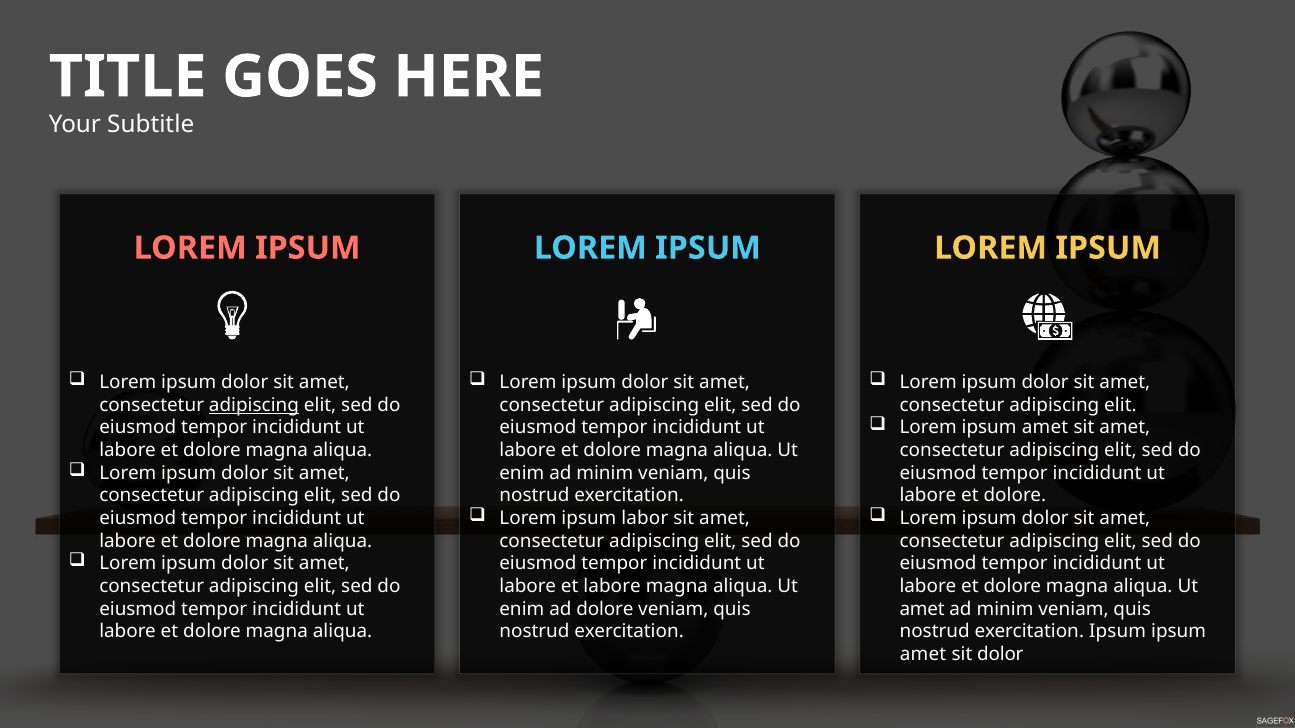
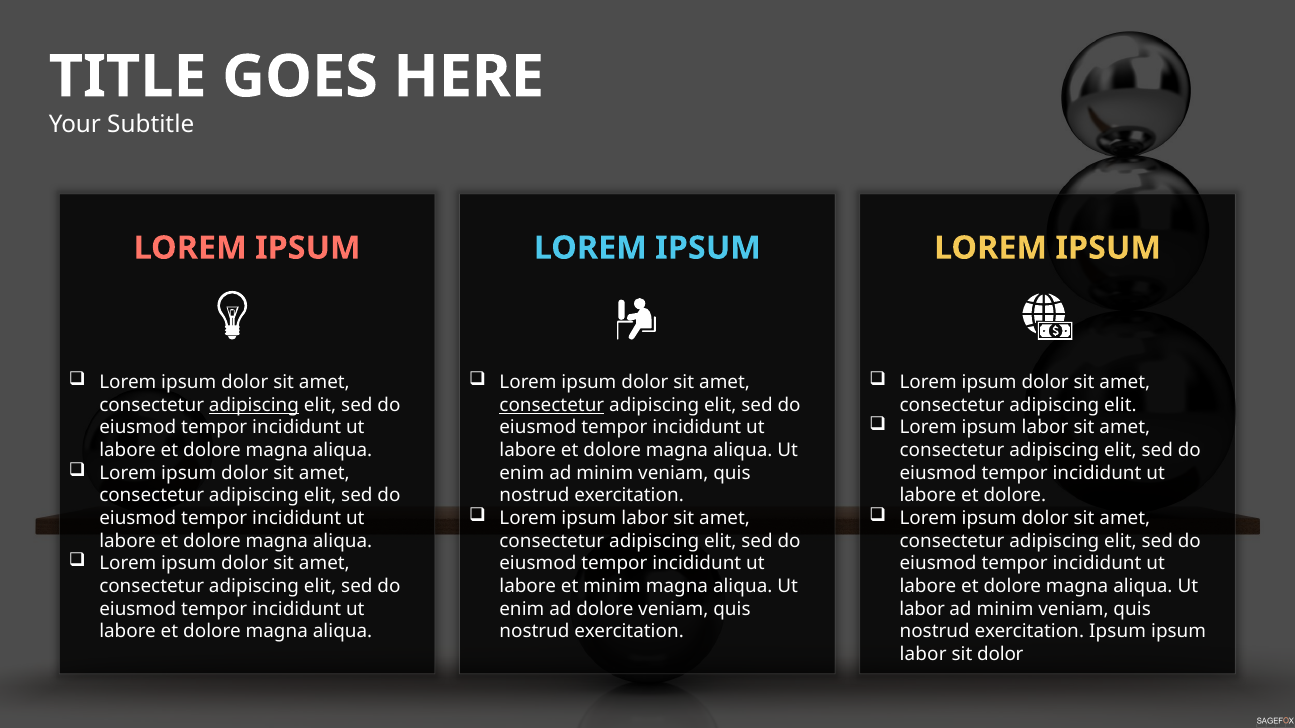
consectetur underline: none -> present (552, 405)
amet: amet -> labor (1045, 428)
et labore: labore -> minim (612, 587)
amet: amet -> labor (922, 609)
amet: amet -> labor (923, 655)
